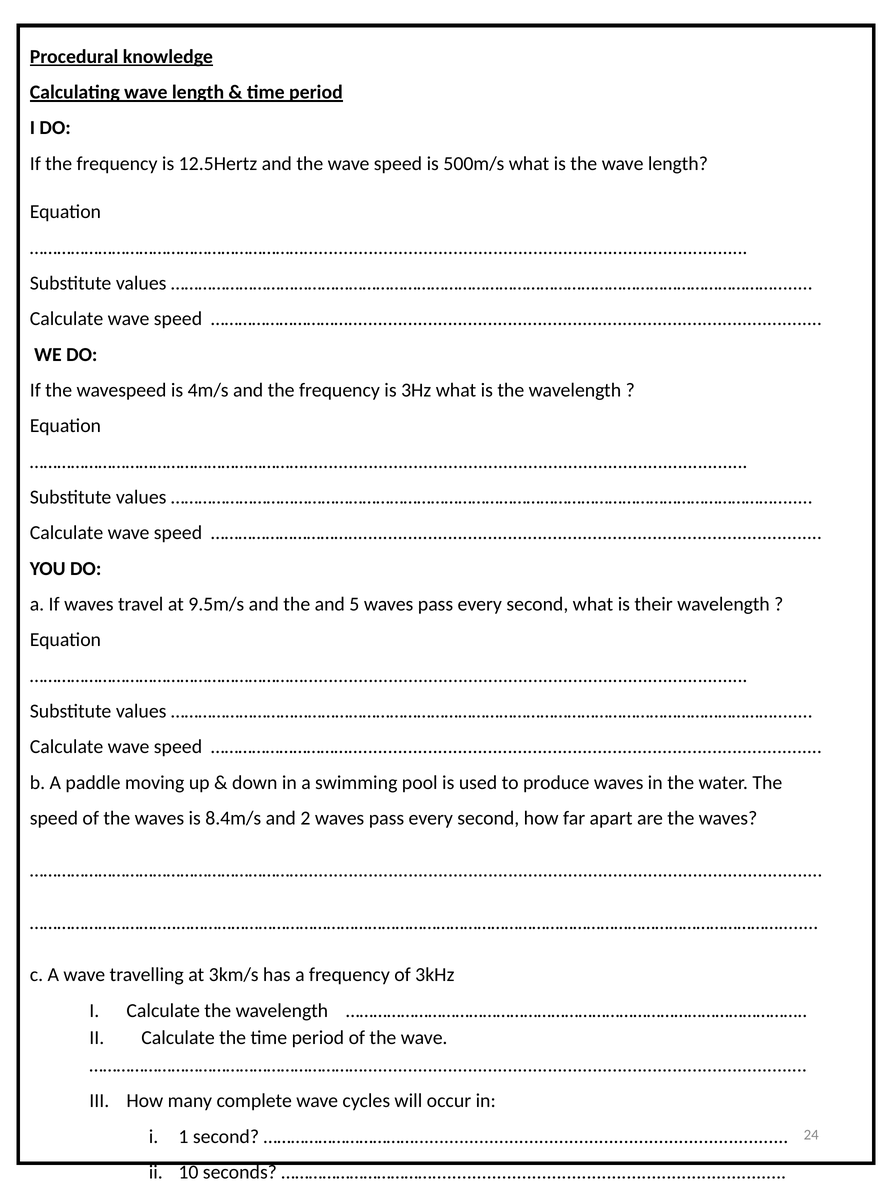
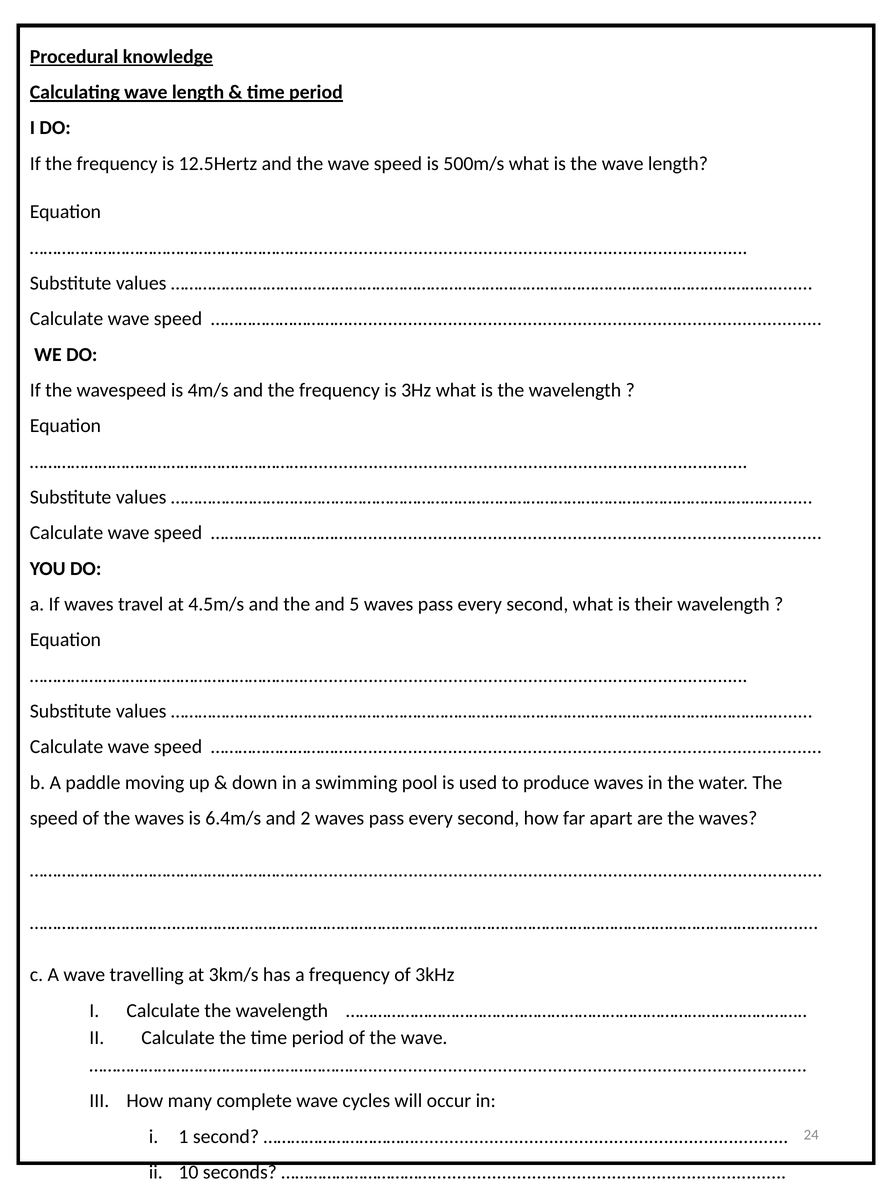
9.5m/s: 9.5m/s -> 4.5m/s (216, 604)
8.4m/s: 8.4m/s -> 6.4m/s (233, 818)
